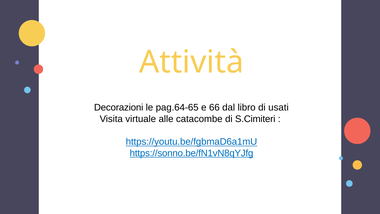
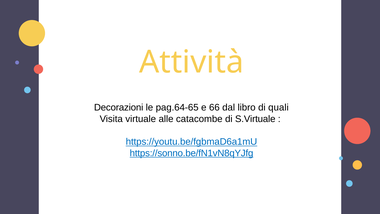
usati: usati -> quali (278, 107)
S.Cimiteri: S.Cimiteri -> S.Virtuale (255, 119)
